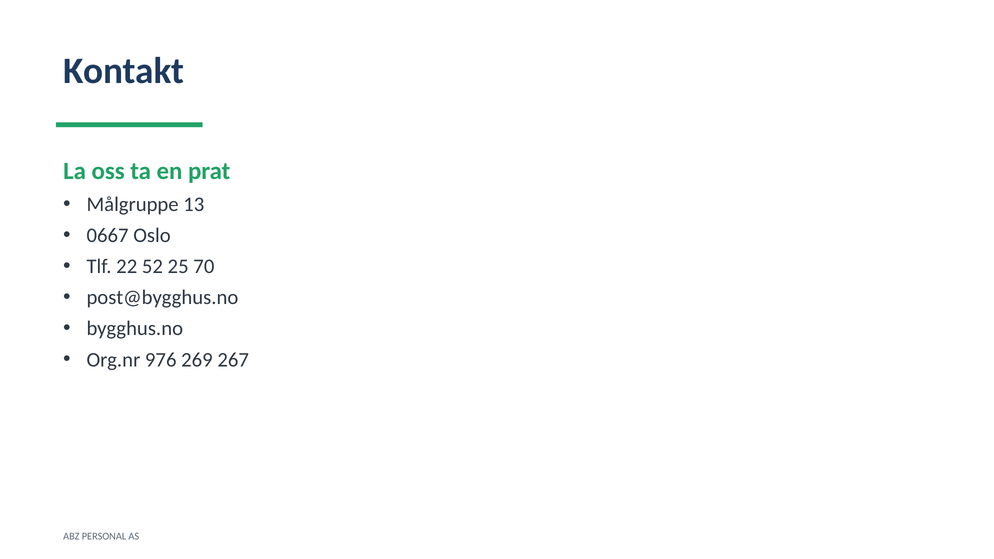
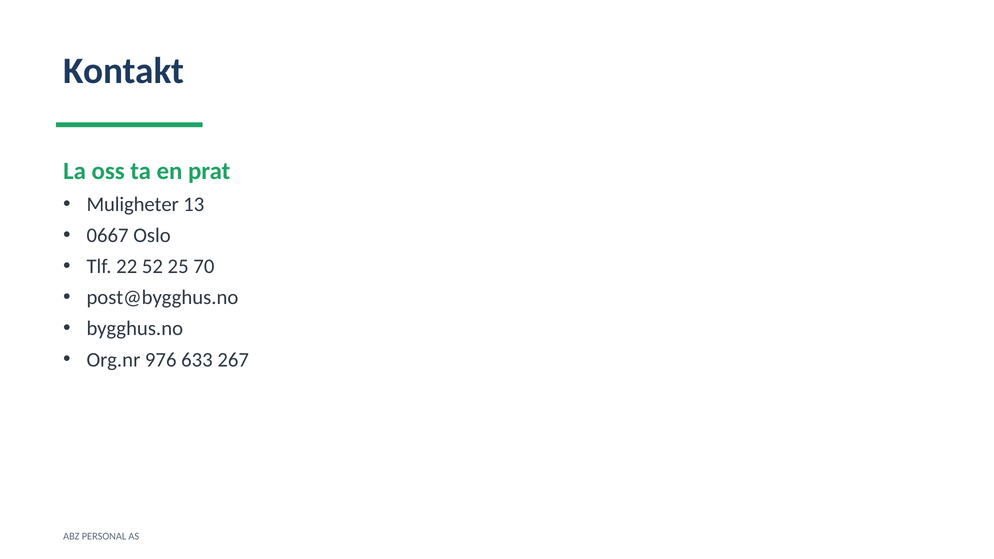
Målgruppe: Målgruppe -> Muligheter (133, 204)
269: 269 -> 633 (197, 360)
